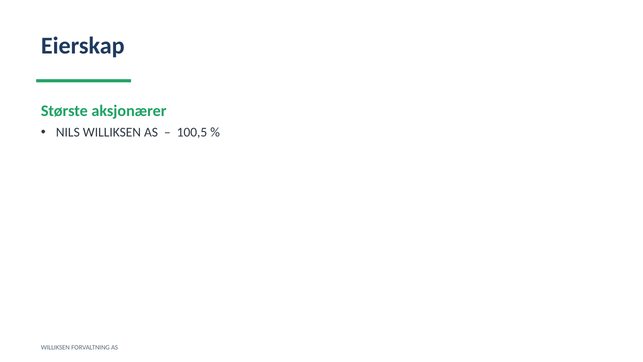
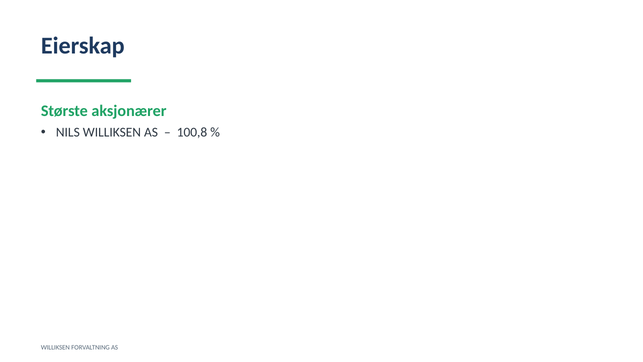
100,5: 100,5 -> 100,8 (192, 132)
